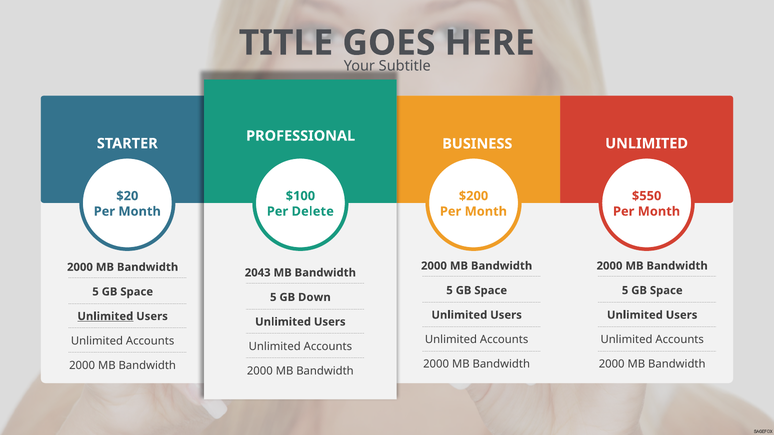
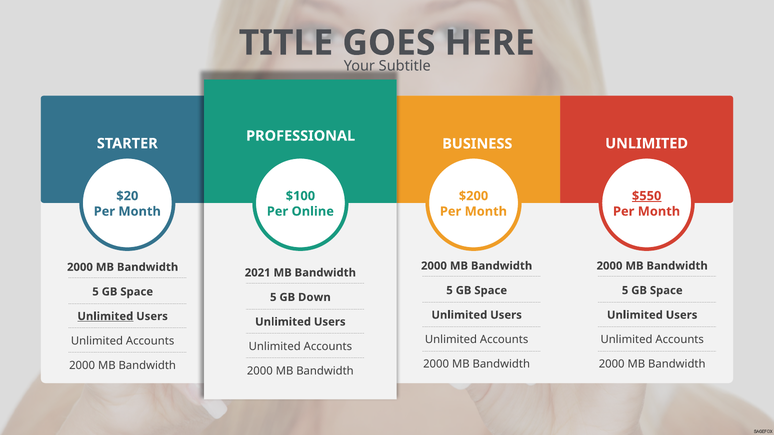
$550 underline: none -> present (647, 196)
Delete: Delete -> Online (313, 212)
2043: 2043 -> 2021 (258, 273)
